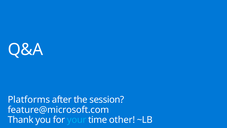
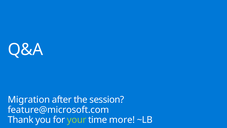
Platforms: Platforms -> Migration (29, 99)
your colour: light blue -> light green (77, 120)
other: other -> more (122, 120)
